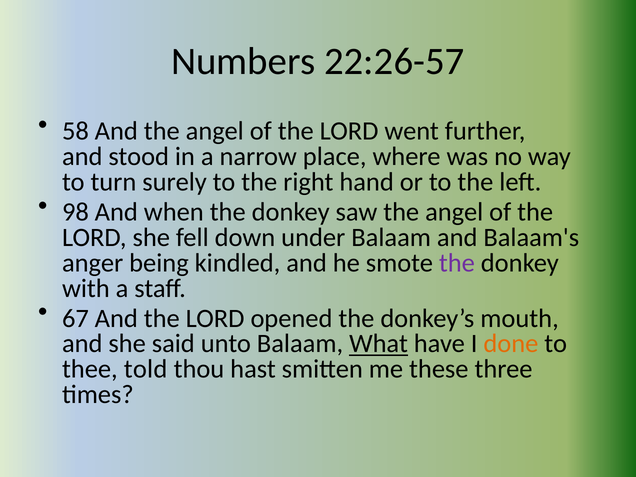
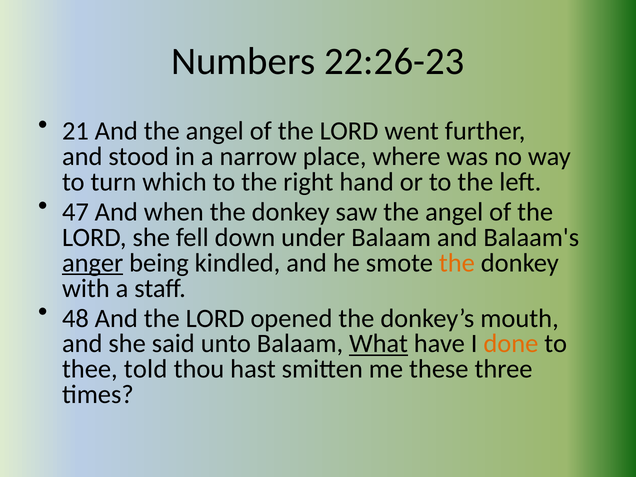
22:26-57: 22:26-57 -> 22:26-23 (394, 62)
58: 58 -> 21 (75, 131)
surely: surely -> which (175, 182)
98: 98 -> 47 (75, 212)
anger underline: none -> present (93, 263)
the colour: purple -> orange (457, 263)
67: 67 -> 48 (75, 318)
